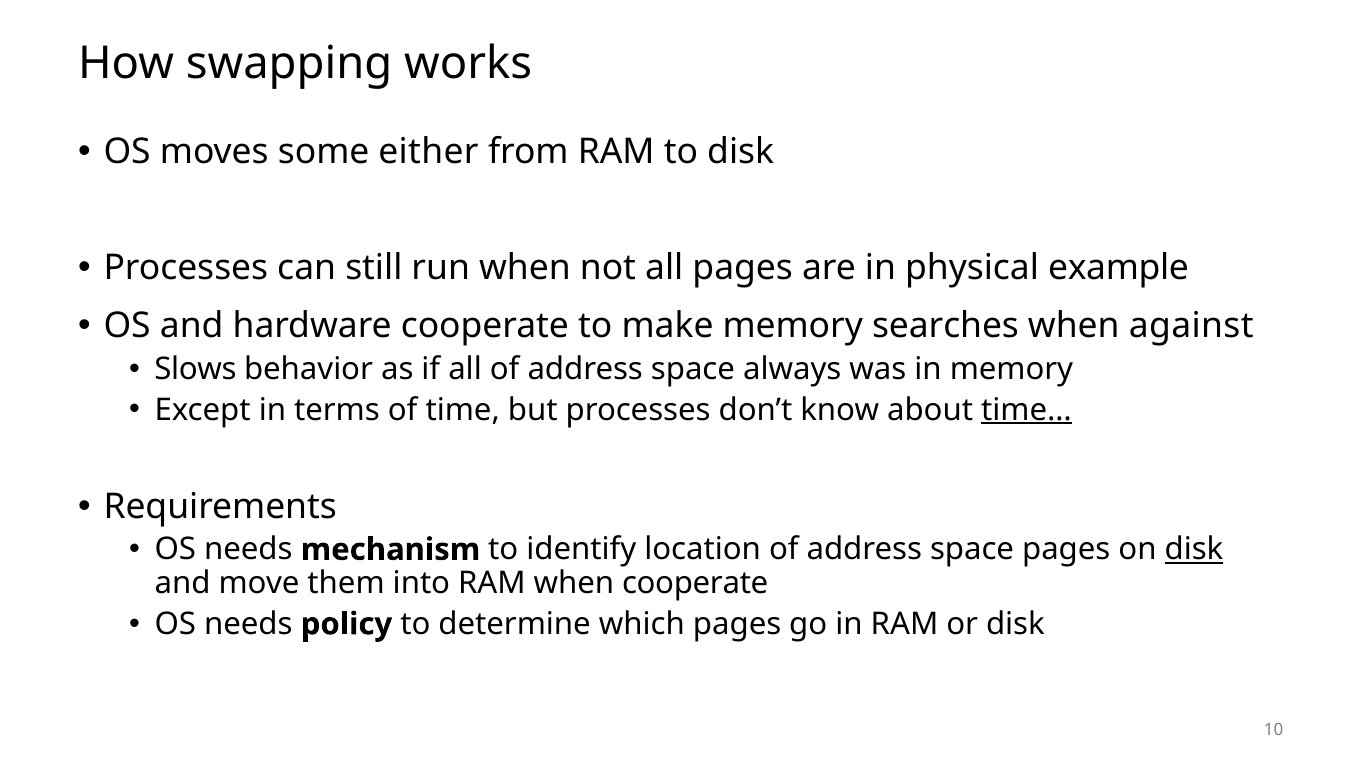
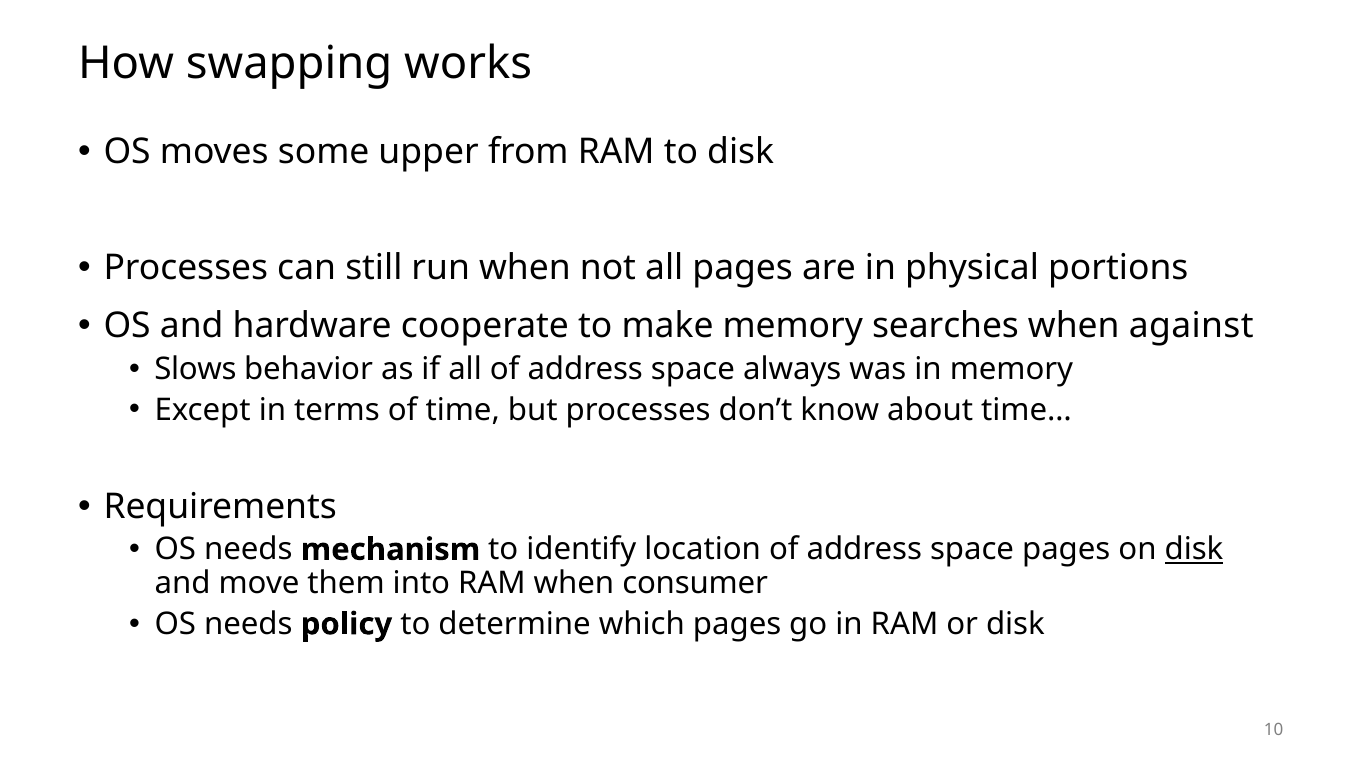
either: either -> upper (429, 152)
example: example -> portions (1118, 268)
time… underline: present -> none (1026, 410)
when cooperate: cooperate -> consumer (695, 583)
